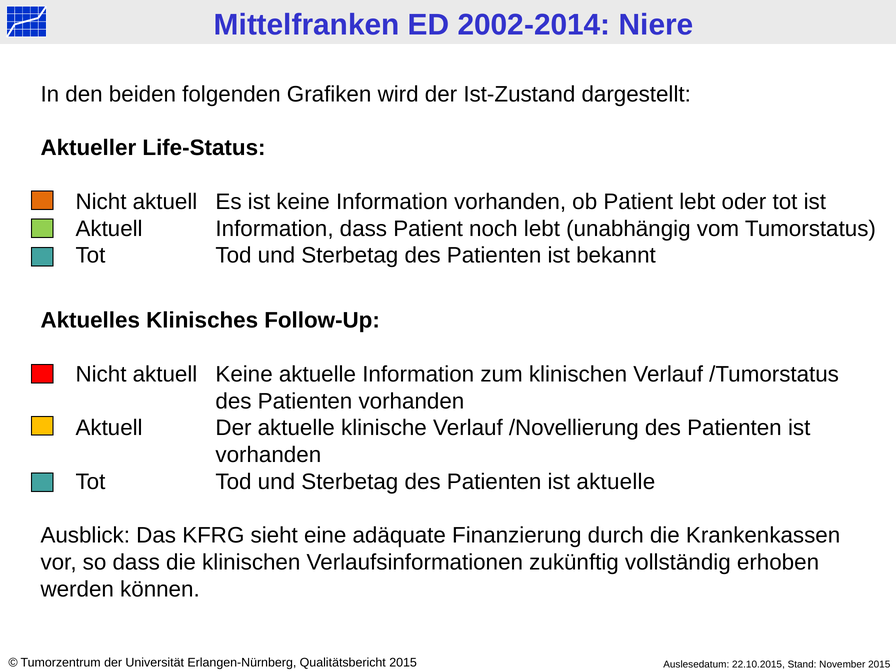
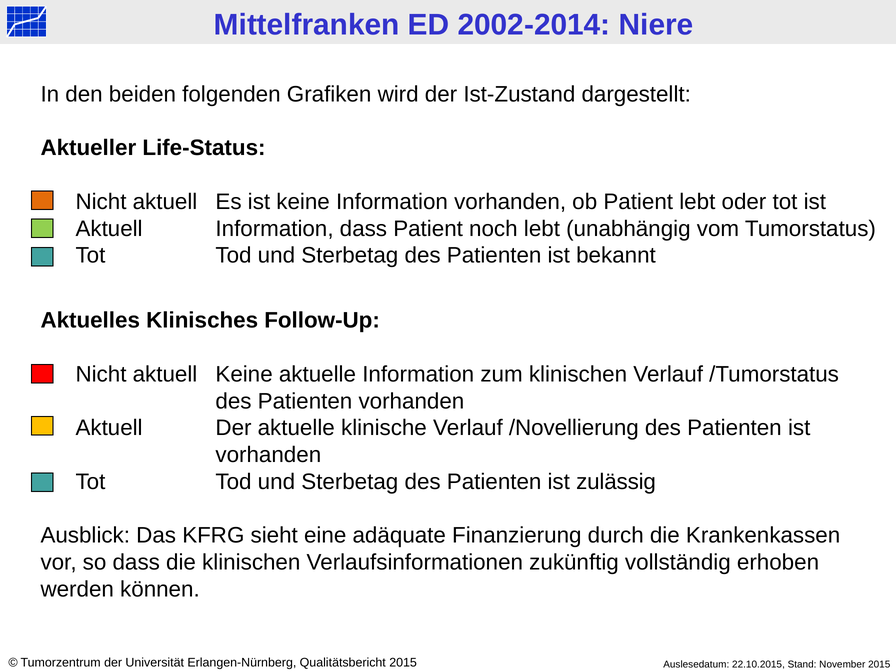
ist aktuelle: aktuelle -> zulässig (616, 482)
